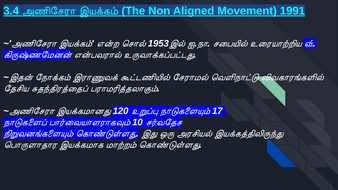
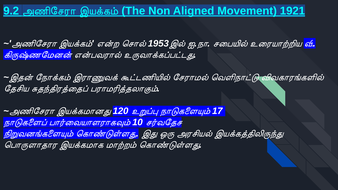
3.4: 3.4 -> 9.2 (11, 11)
1991: 1991 -> 1921 (292, 11)
